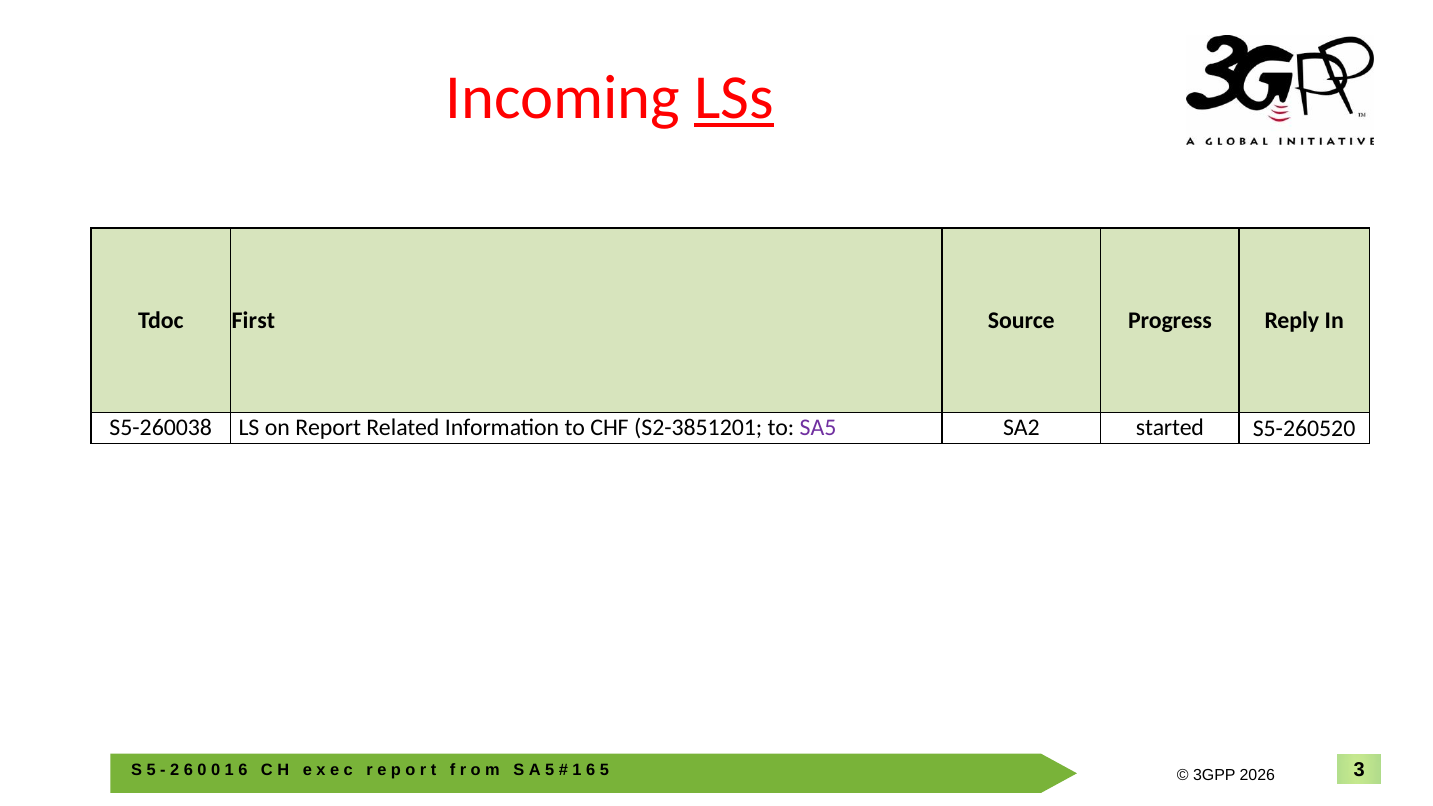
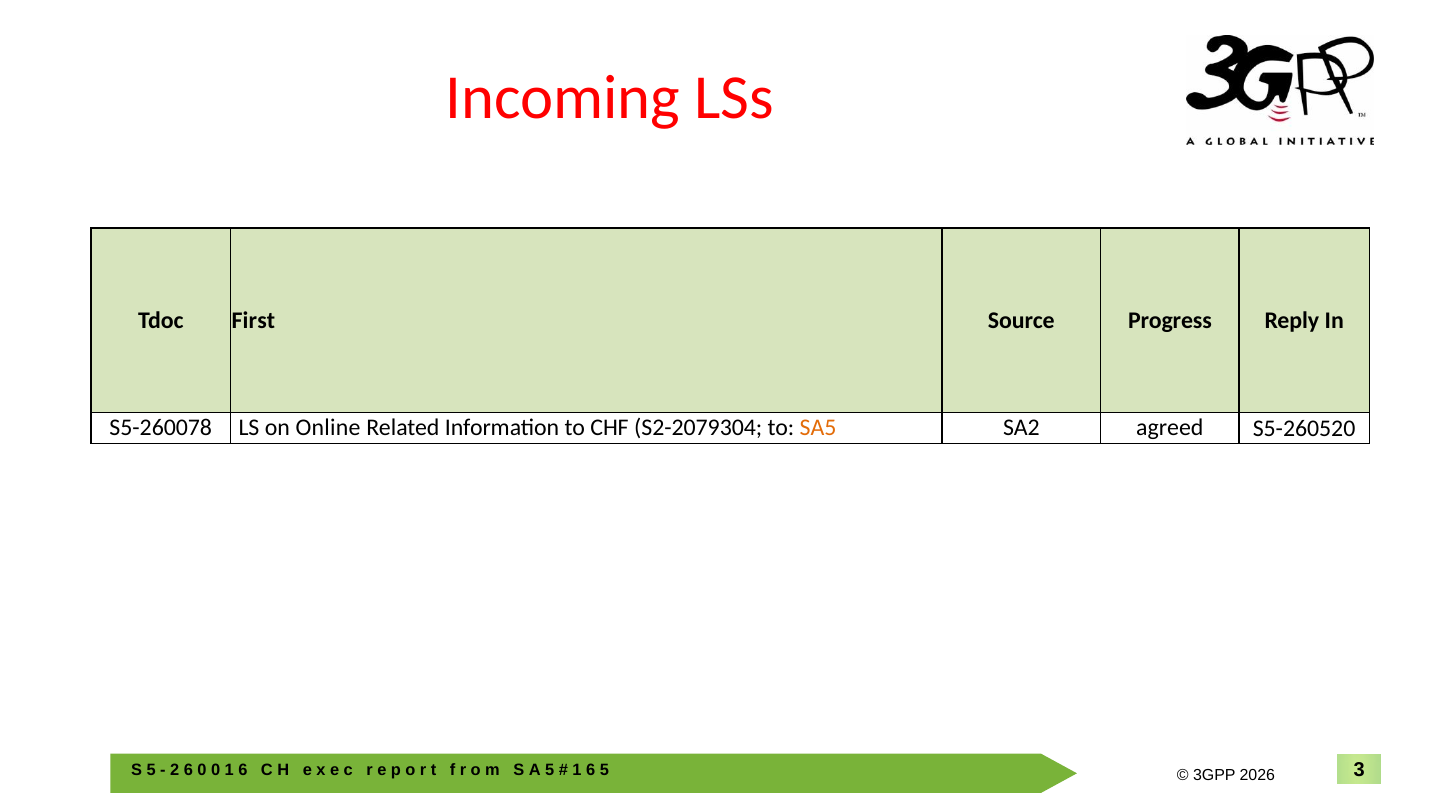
LSs underline: present -> none (734, 98)
S5-260038: S5-260038 -> S5-260078 (161, 427)
Report: Report -> Online (328, 427)
S2-3851201: S2-3851201 -> S2-2079304 (698, 427)
SA5 colour: purple -> orange (818, 427)
started: started -> agreed (1170, 427)
